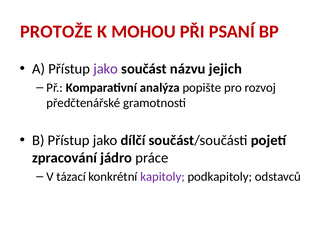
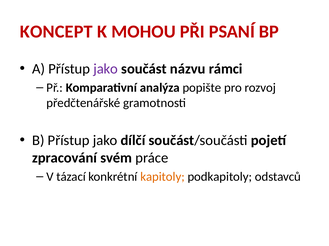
PROTOŽE: PROTOŽE -> KONCEPT (56, 32)
jejich: jejich -> rámci (226, 69)
jádro: jádro -> svém (116, 158)
kapitoly colour: purple -> orange (162, 177)
